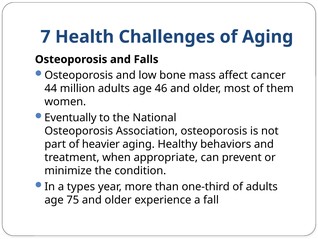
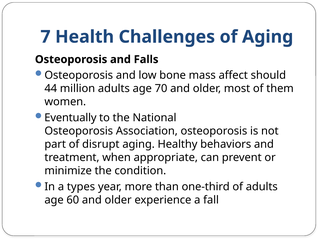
cancer: cancer -> should (268, 75)
46: 46 -> 70 (161, 88)
heavier: heavier -> disrupt (101, 144)
75: 75 -> 60 (73, 199)
